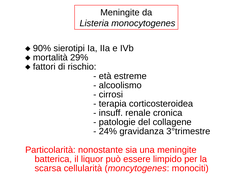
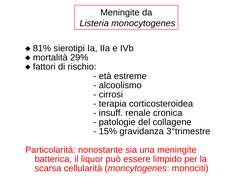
90%: 90% -> 81% (42, 48)
24%: 24% -> 15% (108, 132)
